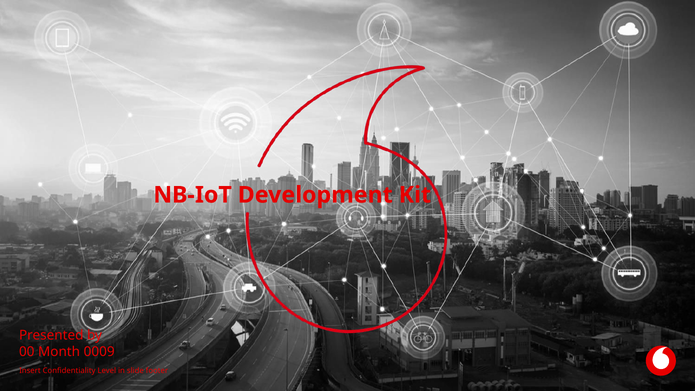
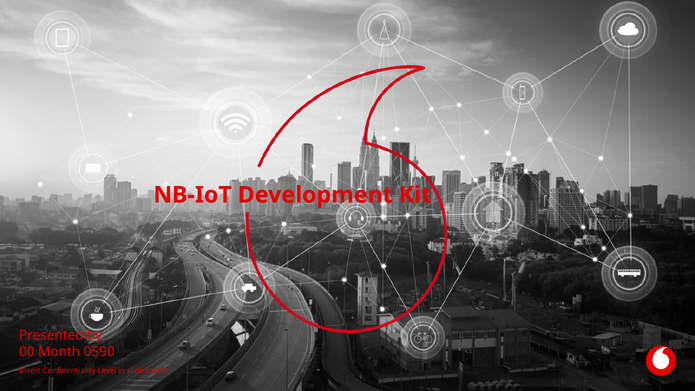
0009: 0009 -> 0590 (99, 352)
